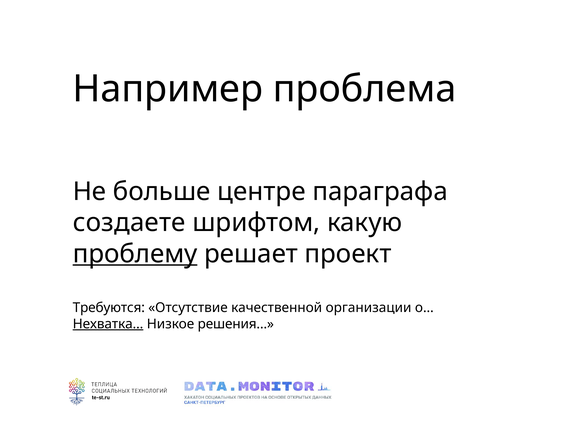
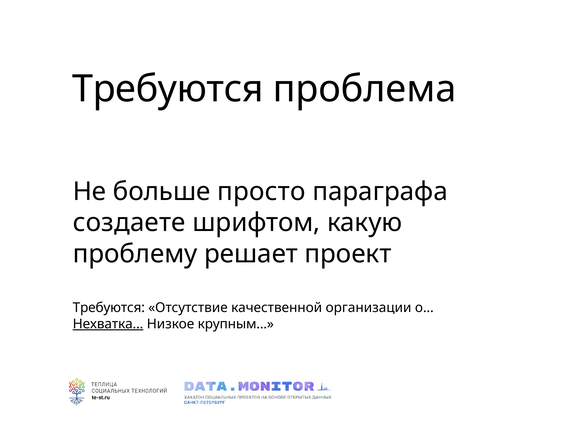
Например: Например -> Требуются (168, 89)
центре: центре -> просто (261, 191)
проблему underline: present -> none (135, 254)
решения…: решения… -> крупным… (236, 324)
